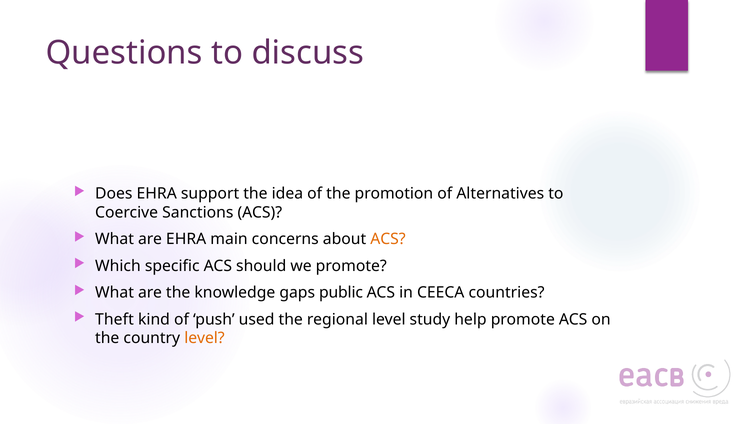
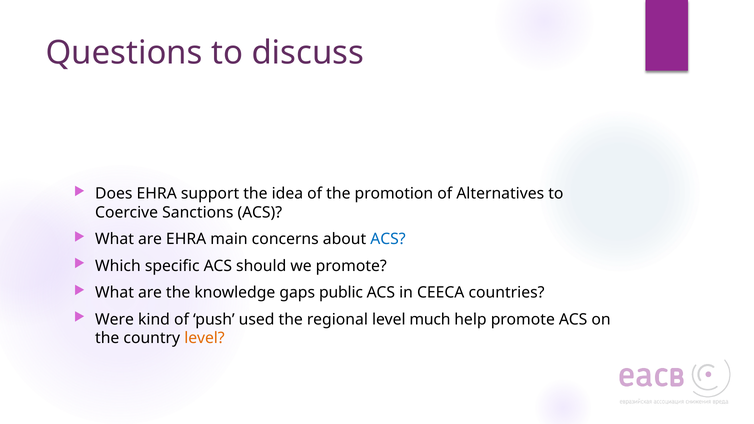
ACS colour: orange -> blue (388, 239)
Theft: Theft -> Were (115, 319)
study: study -> much (430, 319)
